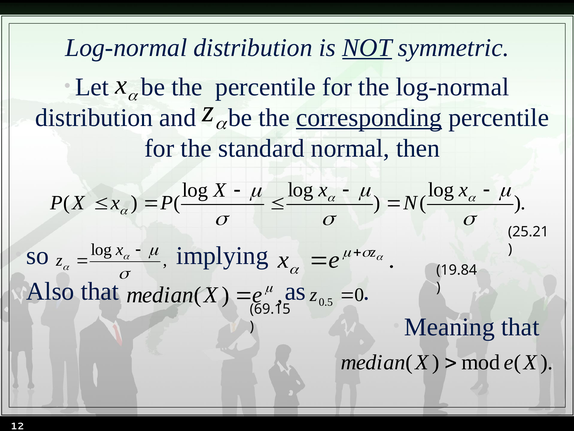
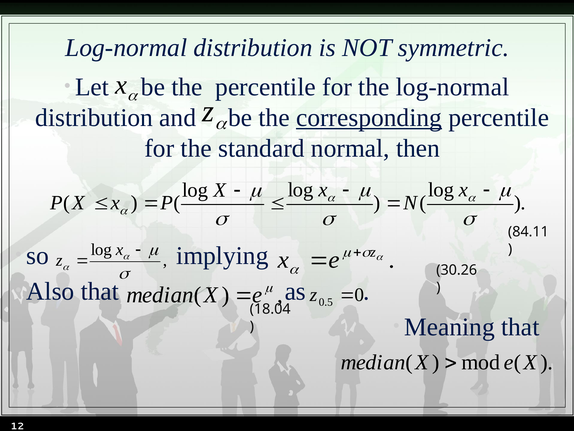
NOT underline: present -> none (367, 48)
25.21: 25.21 -> 84.11 (528, 232)
19.84: 19.84 -> 30.26 (457, 270)
69.15: 69.15 -> 18.04 (270, 309)
